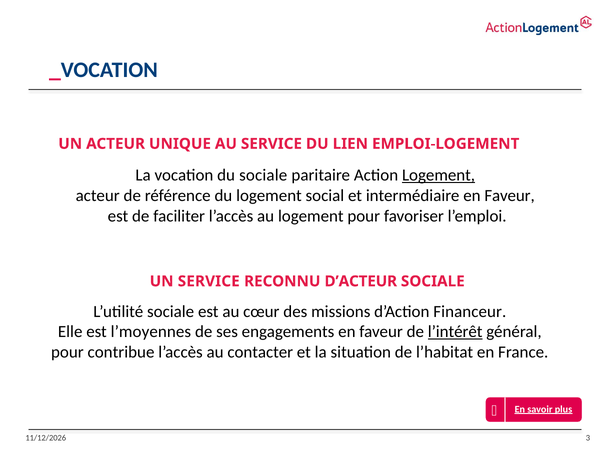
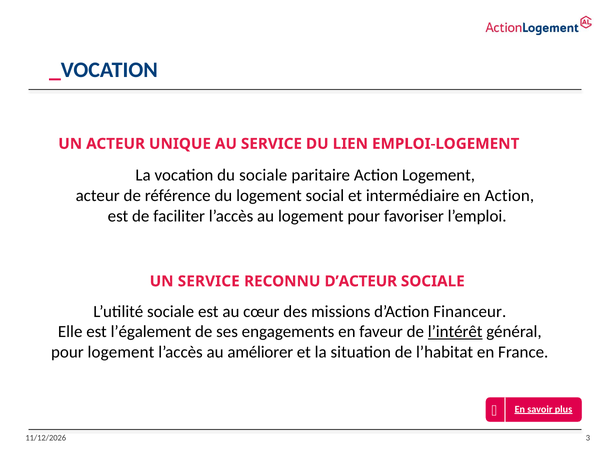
Logement underline: present -> none (439, 175)
intermédiaire en Faveur: Faveur -> Action (509, 195)
l’moyennes: l’moyennes -> l’également (151, 331)
pour contribue: contribue -> logement (121, 352)
contacter: contacter -> améliorer (260, 352)
